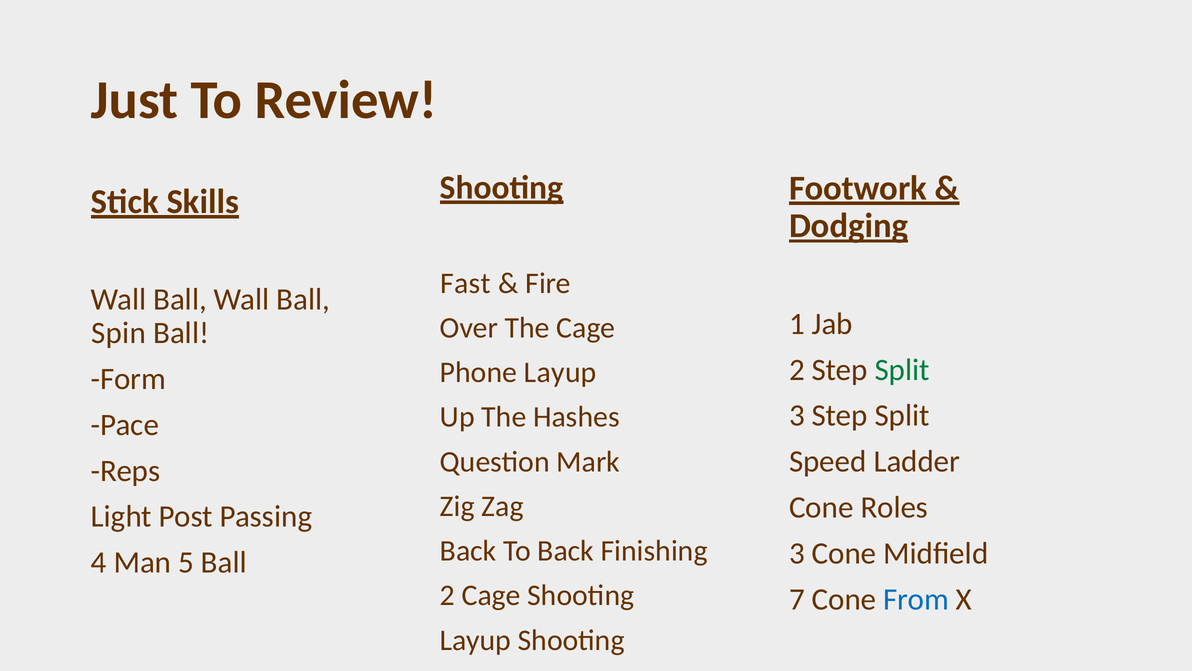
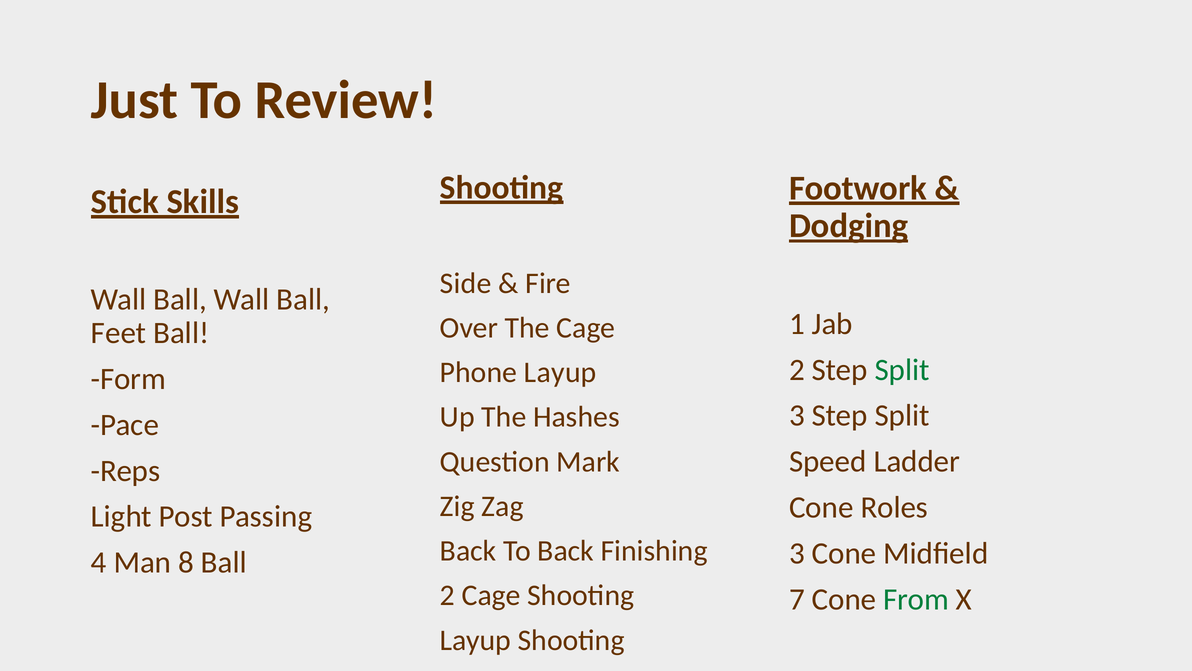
Fast: Fast -> Side (466, 283)
Spin: Spin -> Feet (119, 333)
5: 5 -> 8 (186, 562)
From colour: blue -> green (916, 599)
